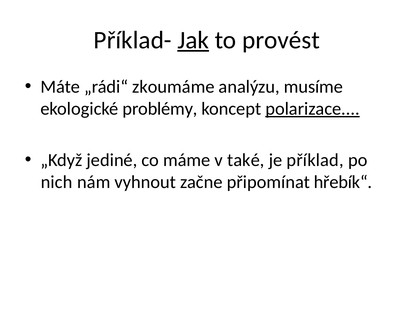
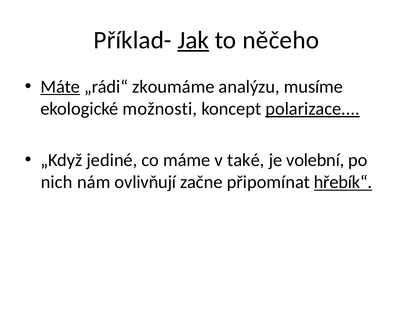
provést: provést -> něčeho (281, 40)
Máte underline: none -> present (60, 87)
problémy: problémy -> možnosti (160, 109)
příklad: příklad -> volební (315, 160)
vyhnout: vyhnout -> ovlivňují (145, 183)
hřebík“ underline: none -> present (343, 183)
